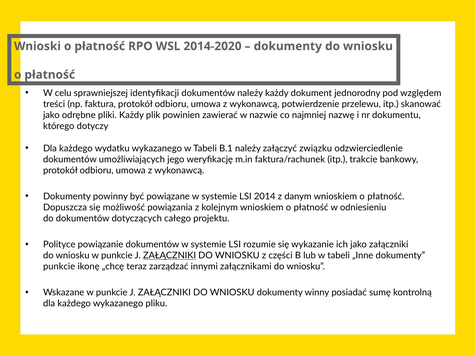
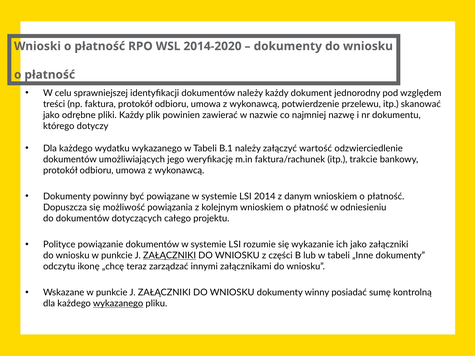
związku: związku -> wartość (316, 149)
punkcie: punkcie -> odczytu (59, 267)
wykazanego underline: none -> present (118, 304)
